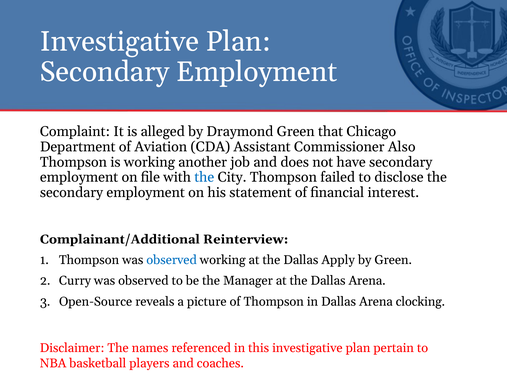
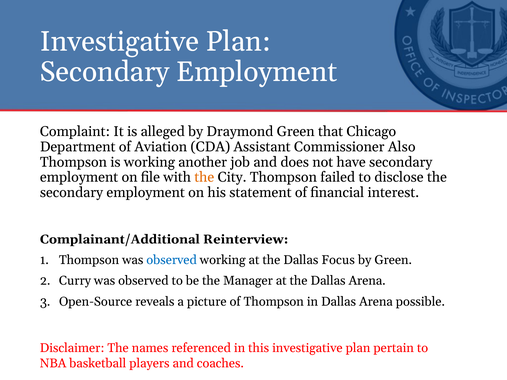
the colour: blue -> orange (204, 177)
Apply: Apply -> Focus (338, 260)
clocking: clocking -> possible (420, 302)
